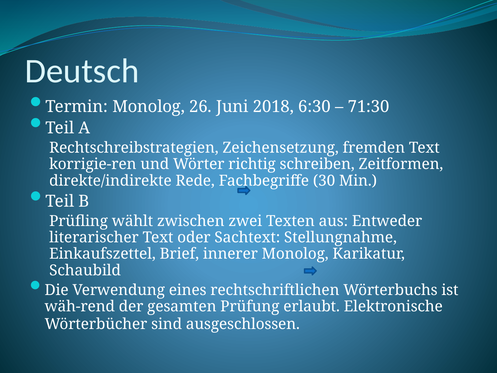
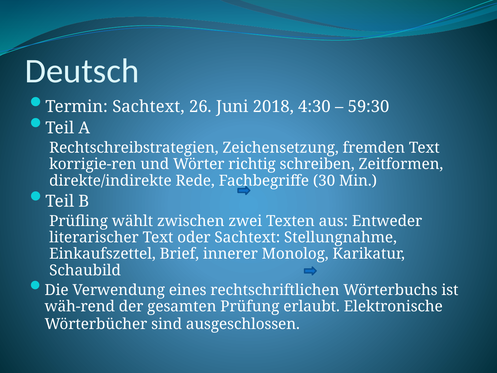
Termin Monolog: Monolog -> Sachtext (149, 107)
6:30: 6:30 -> 4:30 (315, 107)
71:30: 71:30 -> 59:30 (369, 107)
